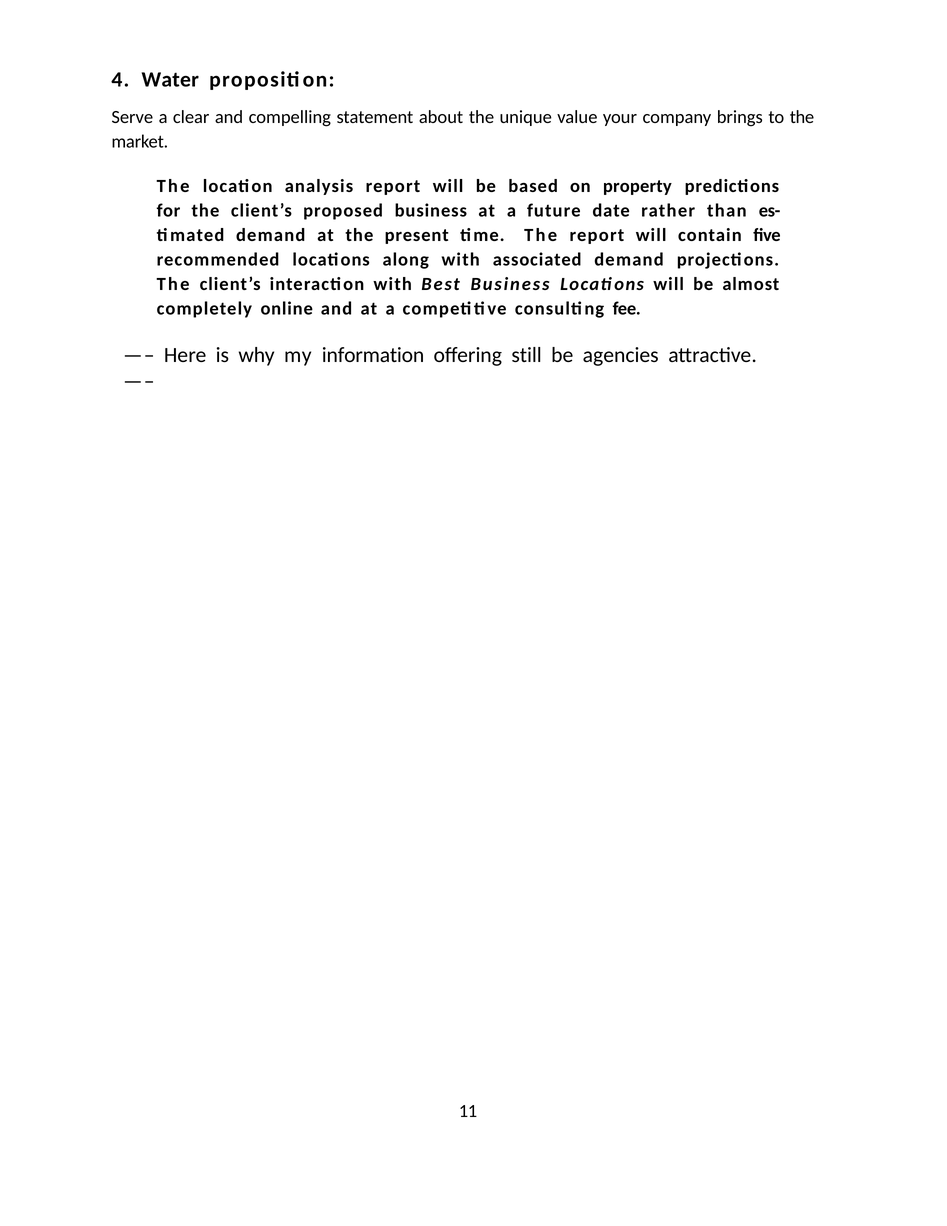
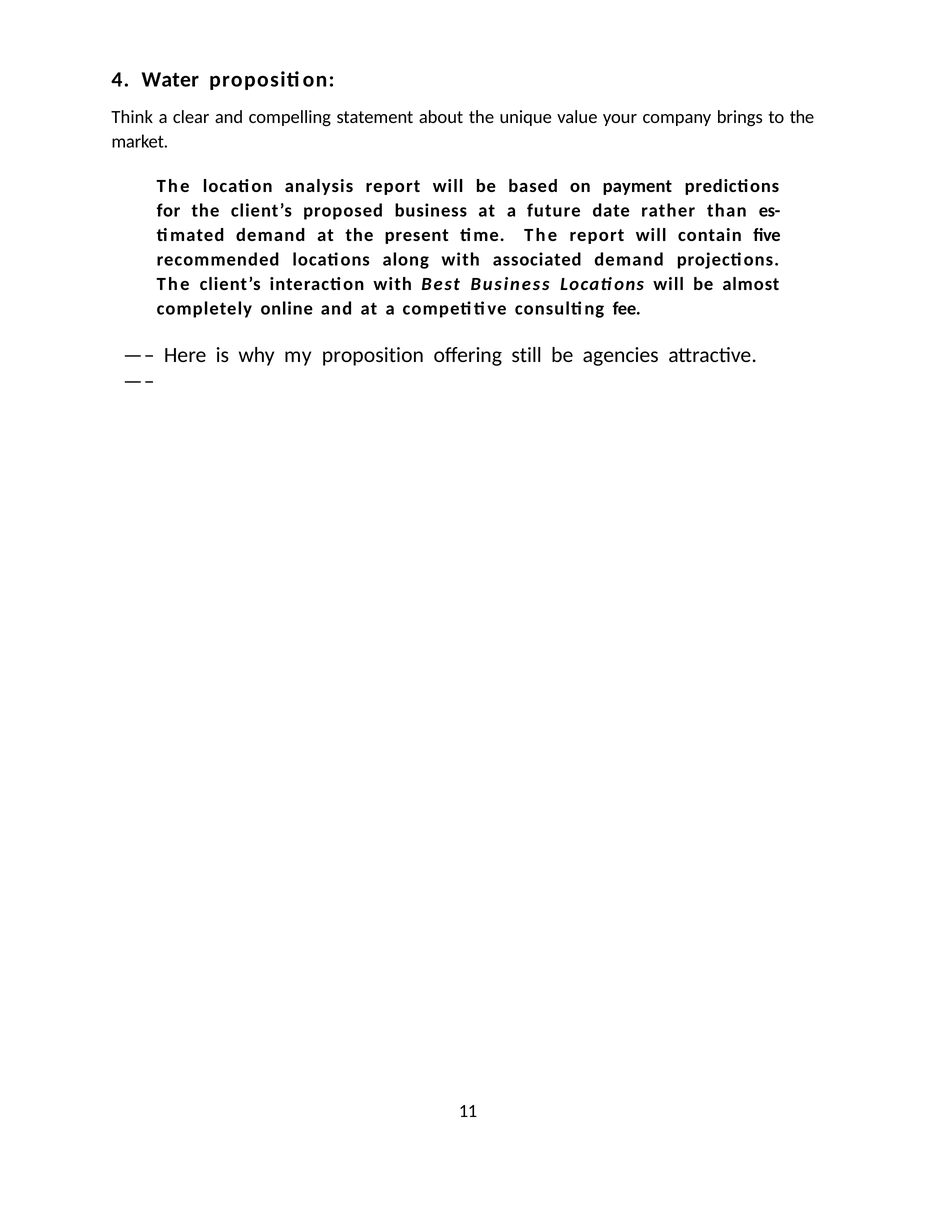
Serve: Serve -> Think (132, 117)
property: property -> payment (637, 186)
my information: information -> proposition (373, 355)
